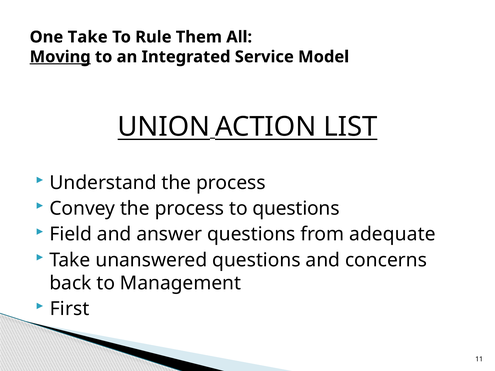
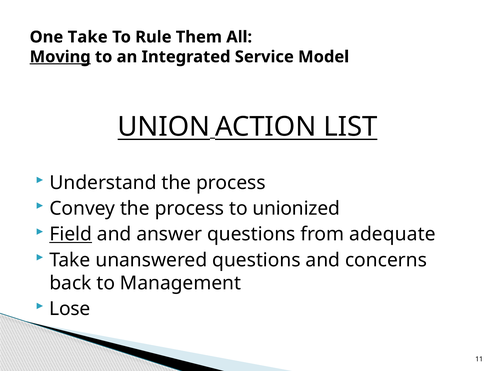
to questions: questions -> unionized (296, 209)
Field underline: none -> present (71, 234)
First: First -> Lose (70, 309)
